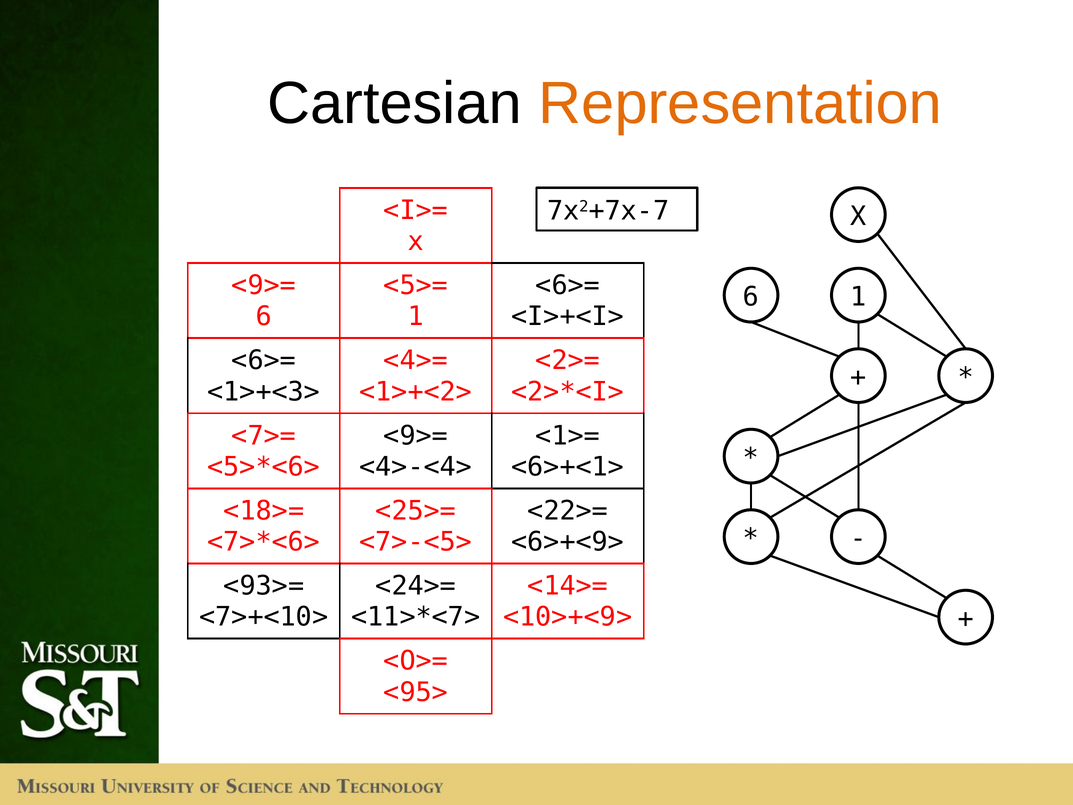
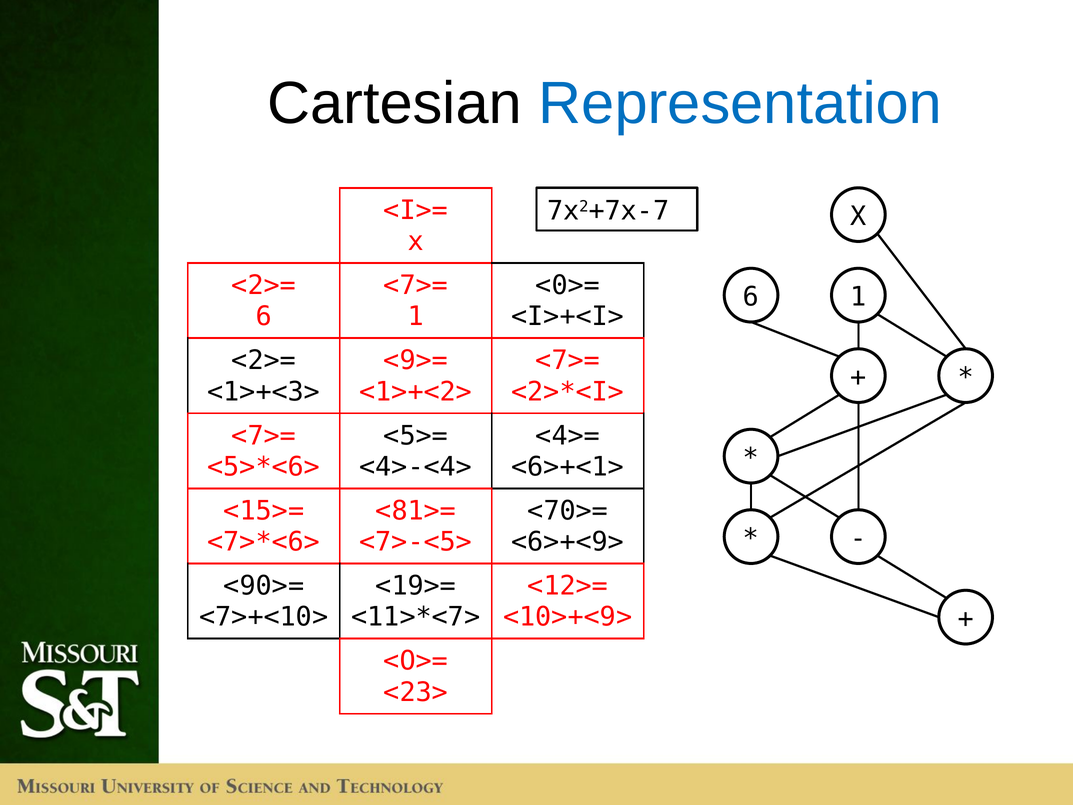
Representation colour: orange -> blue (740, 103)
<9>=: <9>= -> <2>= (264, 285)
<5>=: <5>= -> <7>= (416, 285)
<6>=: <6>= -> <0>= (568, 285)
<6>=: <6>= -> <2>= (264, 360)
<4>=: <4>= -> <9>= (416, 360)
<2>=: <2>= -> <7>= (568, 360)
<9>=: <9>= -> <5>= (416, 436)
<1>=: <1>= -> <4>= (568, 436)
<18>=: <18>= -> <15>= (264, 511)
<25>=: <25>= -> <81>= (416, 511)
<22>=: <22>= -> <70>= (568, 511)
<93>=: <93>= -> <90>= (264, 586)
<24>=: <24>= -> <19>= (416, 586)
<14>=: <14>= -> <12>= (568, 586)
<95>: <95> -> <23> (416, 692)
